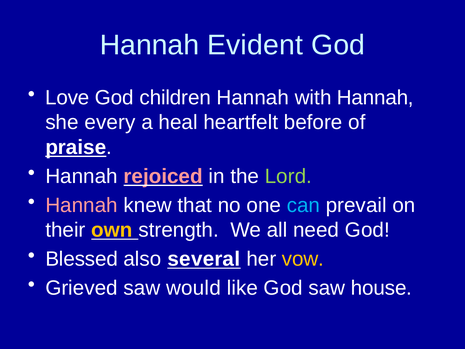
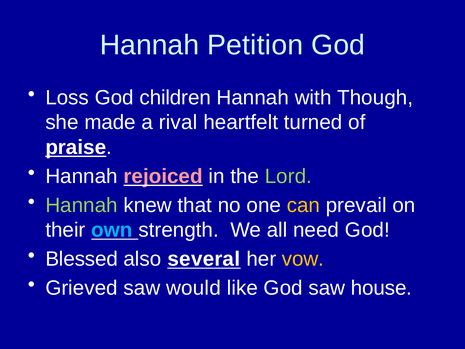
Evident: Evident -> Petition (255, 45)
Love: Love -> Loss (67, 98)
with Hannah: Hannah -> Though (375, 98)
every: every -> made (110, 122)
heal: heal -> rival (178, 122)
before: before -> turned (313, 122)
Hannah colour: pink -> light green (82, 205)
can colour: light blue -> yellow (303, 205)
own colour: yellow -> light blue (112, 230)
